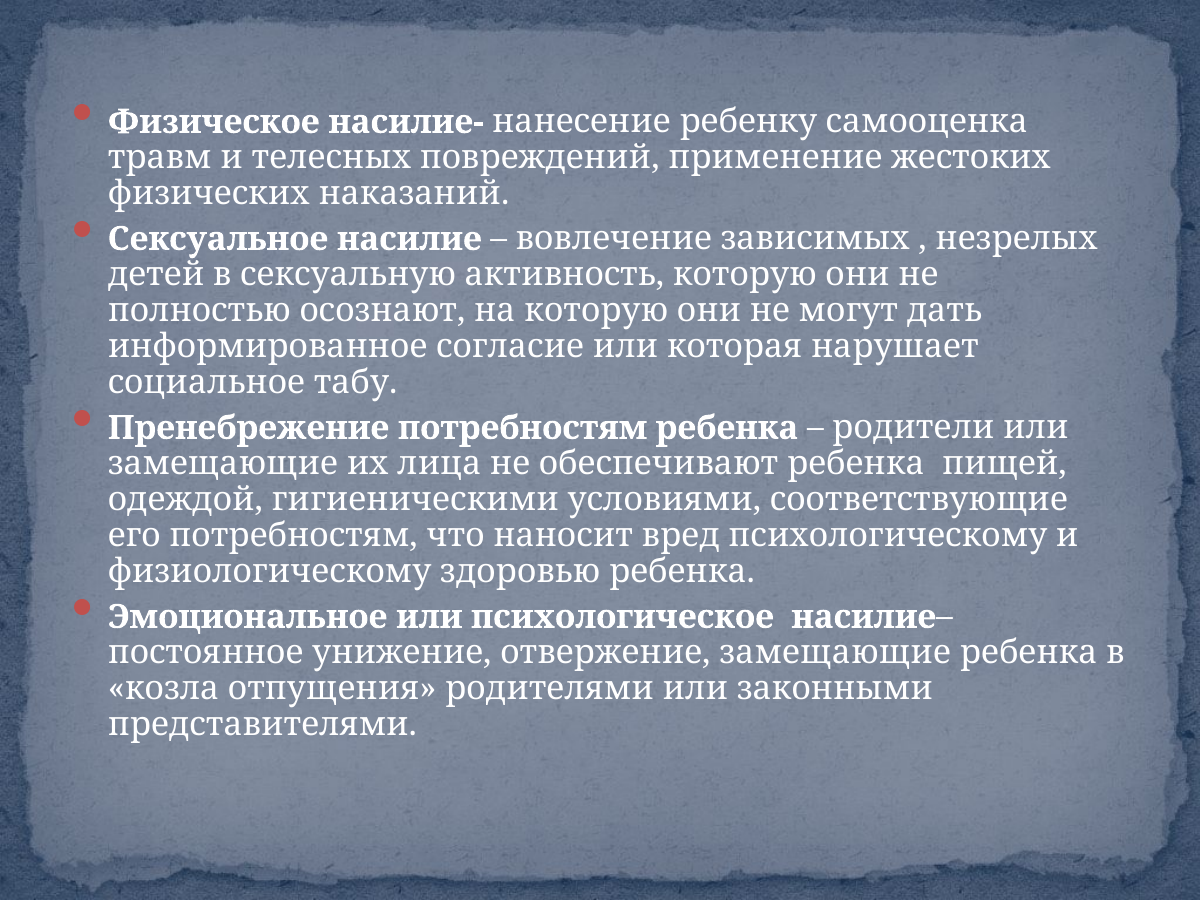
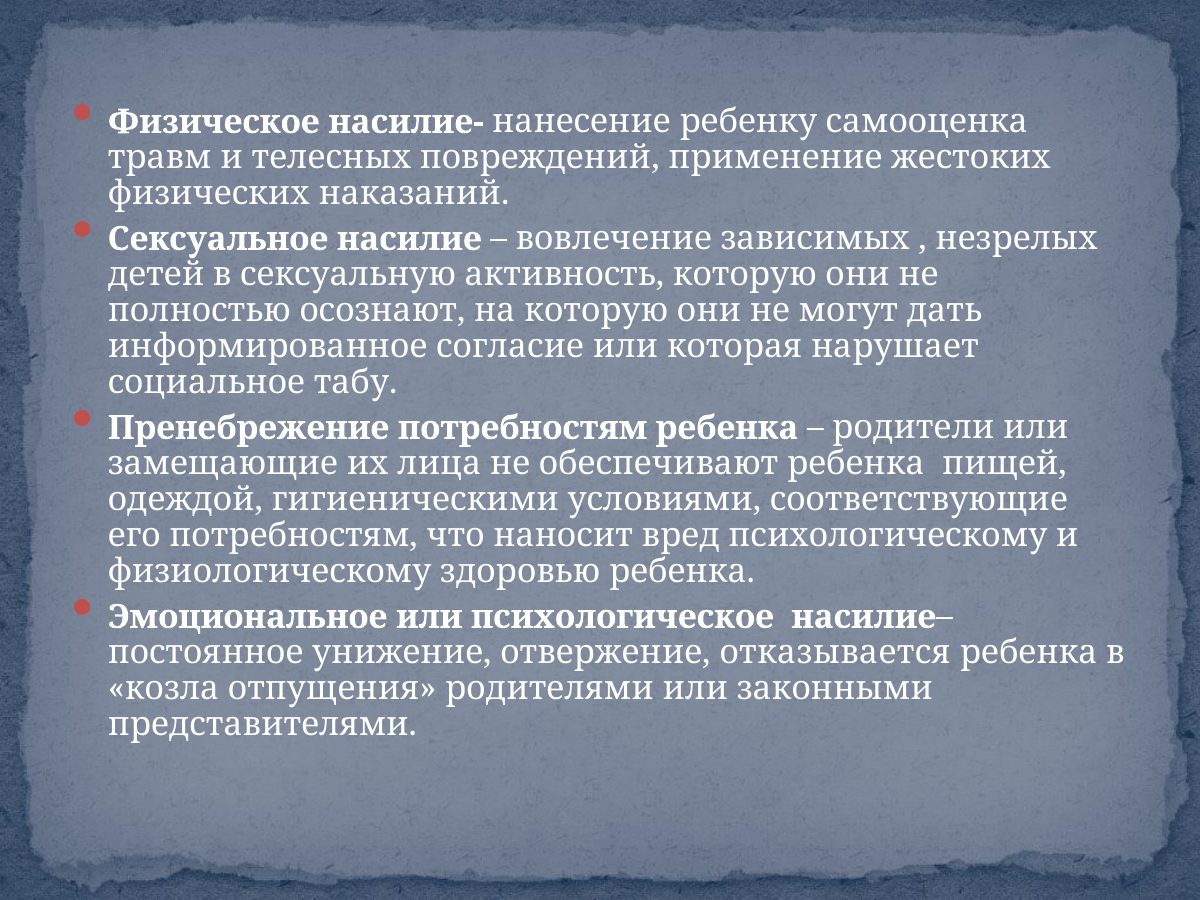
отвержение замещающие: замещающие -> отказывается (835, 653)
